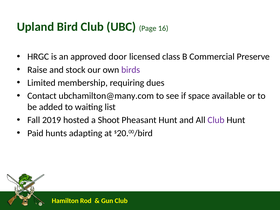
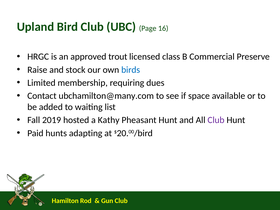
door: door -> trout (118, 57)
birds colour: purple -> blue (131, 70)
Shoot: Shoot -> Kathy (109, 120)
